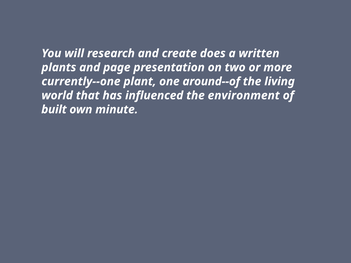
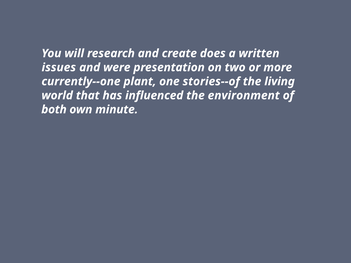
plants: plants -> issues (59, 67)
page: page -> were (117, 67)
around--of: around--of -> stories--of (211, 82)
built: built -> both (54, 110)
